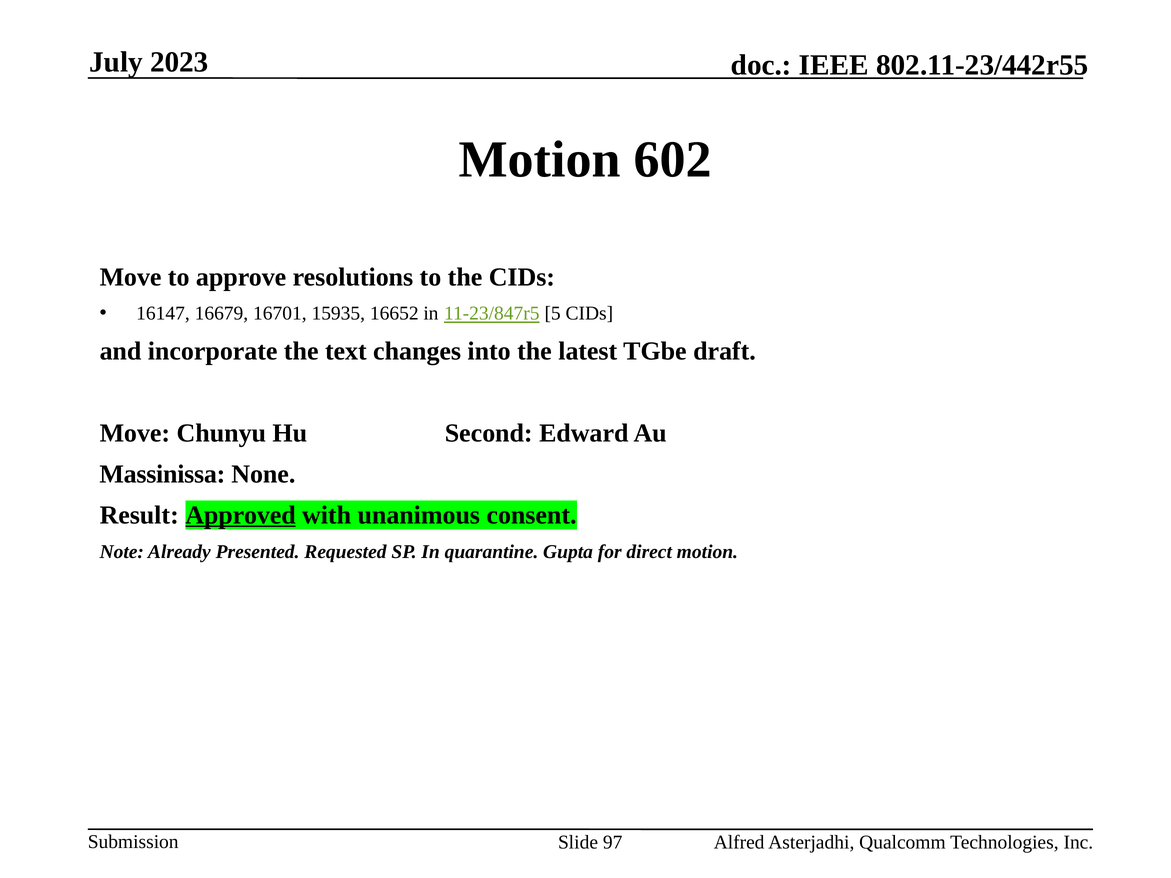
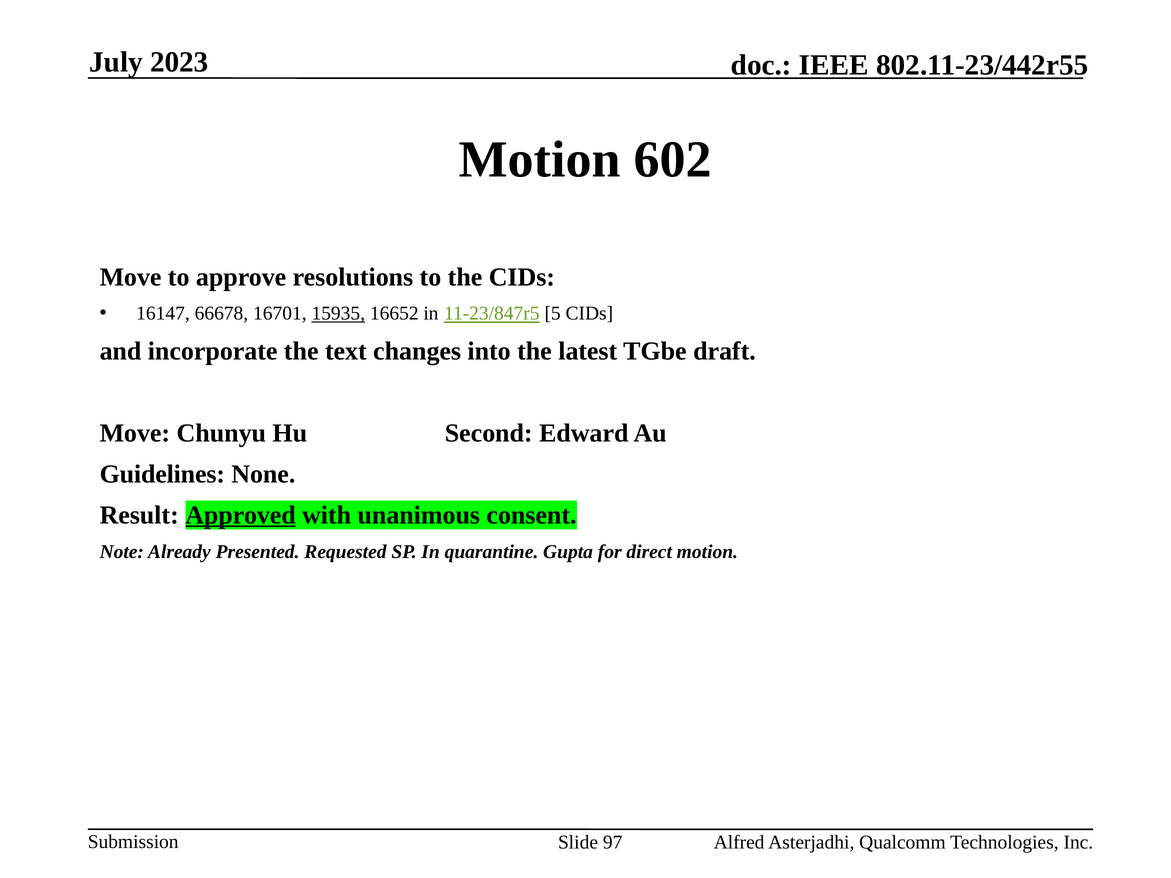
16679: 16679 -> 66678 (221, 314)
15935 underline: none -> present (338, 314)
Massinissa: Massinissa -> Guidelines (162, 474)
